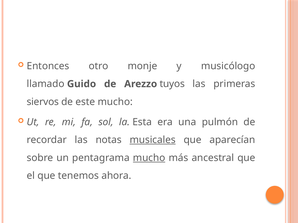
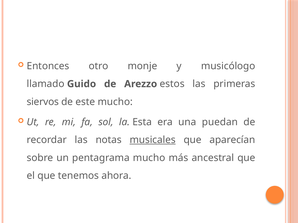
tuyos: tuyos -> estos (172, 84)
pulmón: pulmón -> puedan (220, 122)
mucho underline: present -> none (149, 158)
